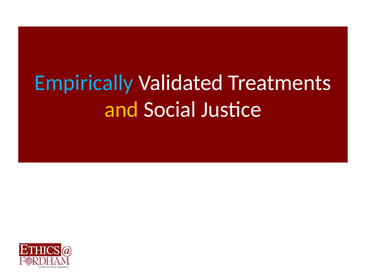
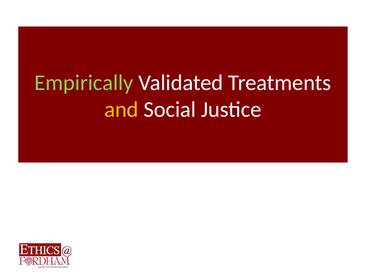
Empirically colour: light blue -> light green (84, 83)
